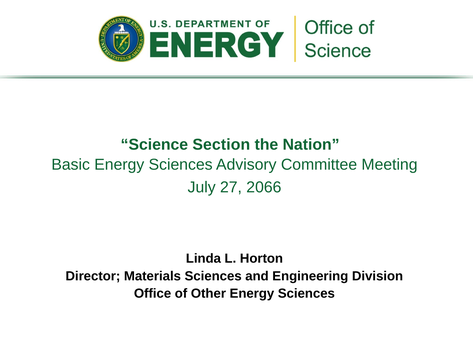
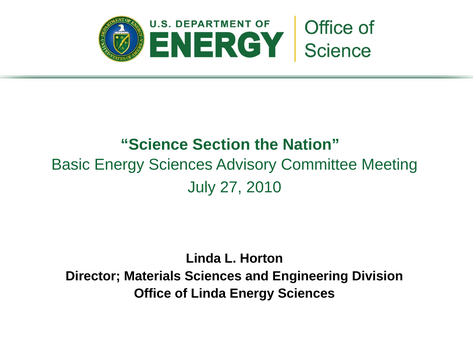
2066: 2066 -> 2010 (264, 187)
of Other: Other -> Linda (208, 293)
